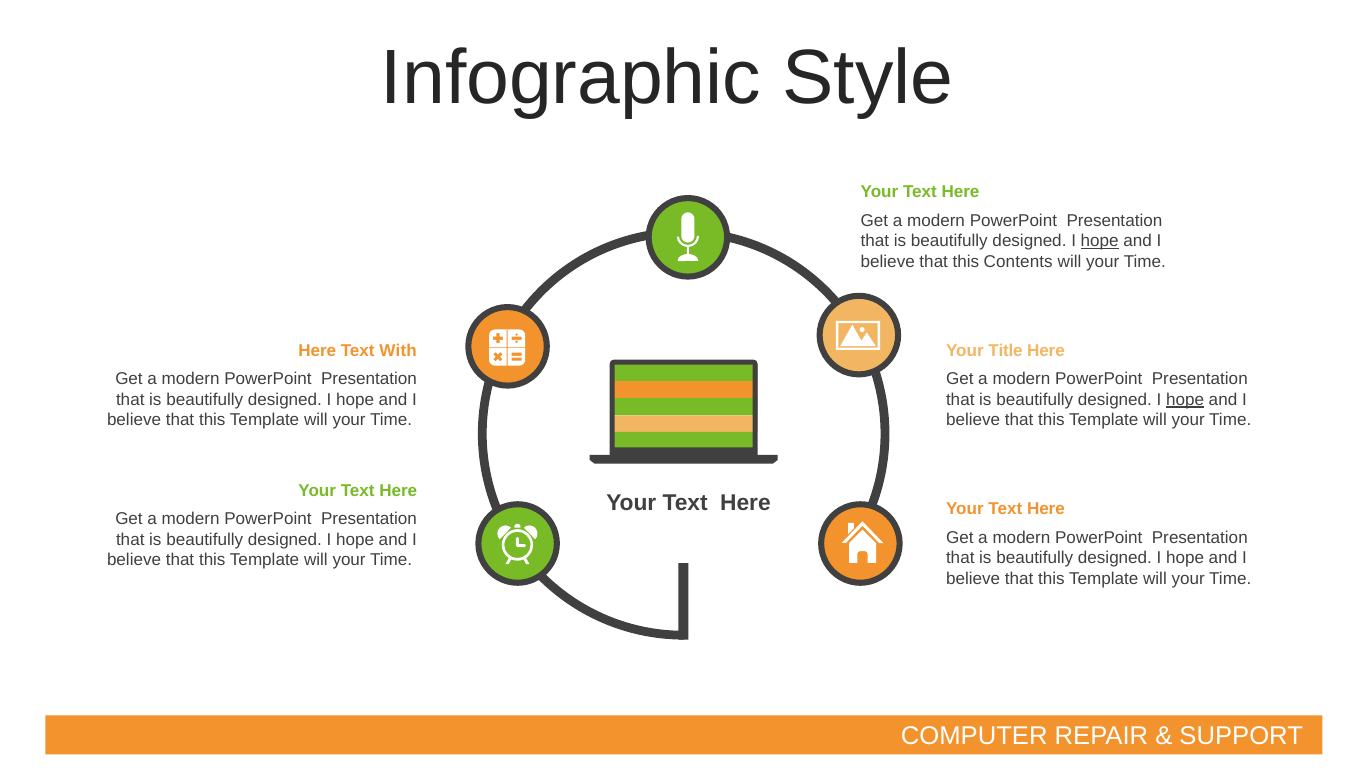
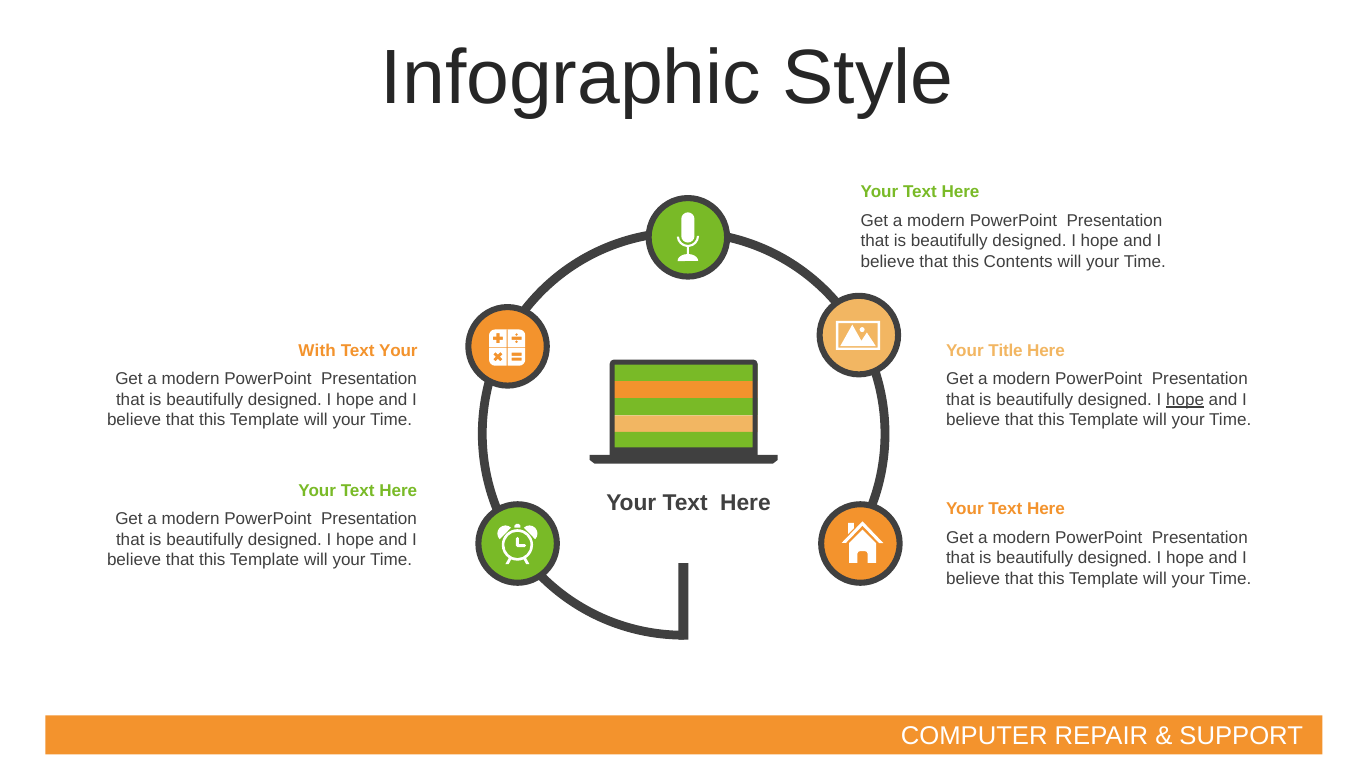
hope underline: present -> none (1100, 241)
Here: Here -> With (317, 350)
Text With: With -> Your (398, 350)
